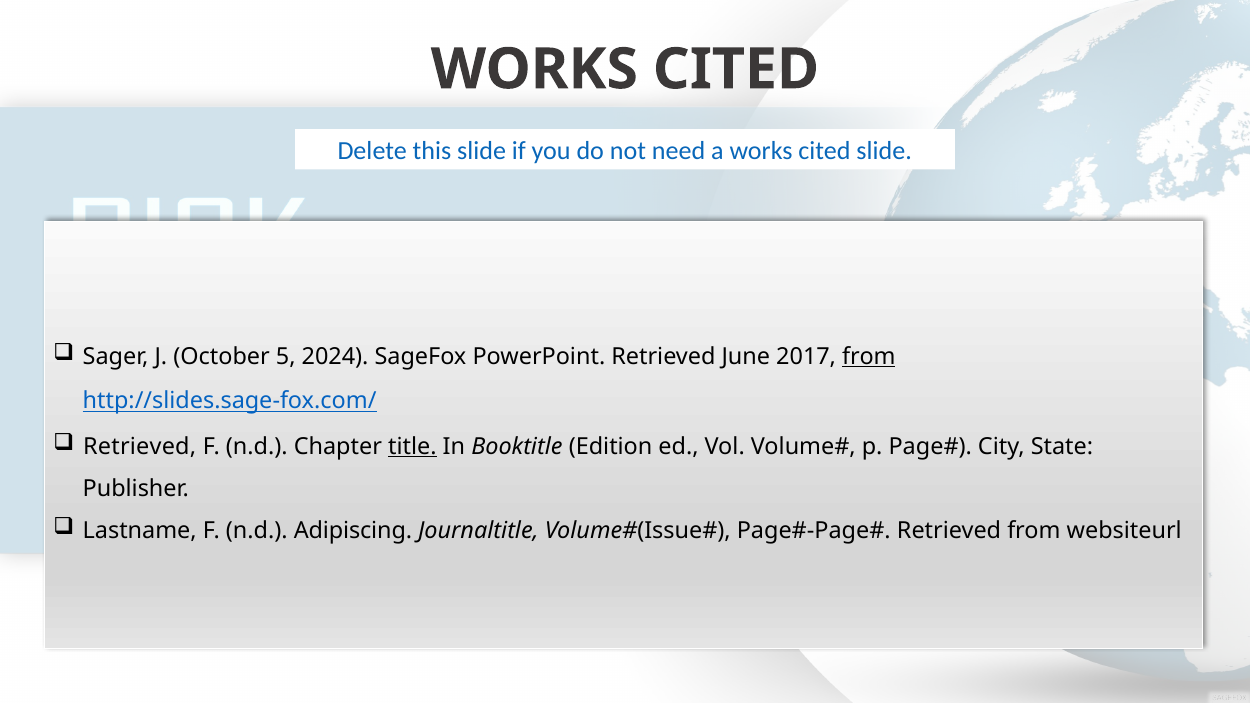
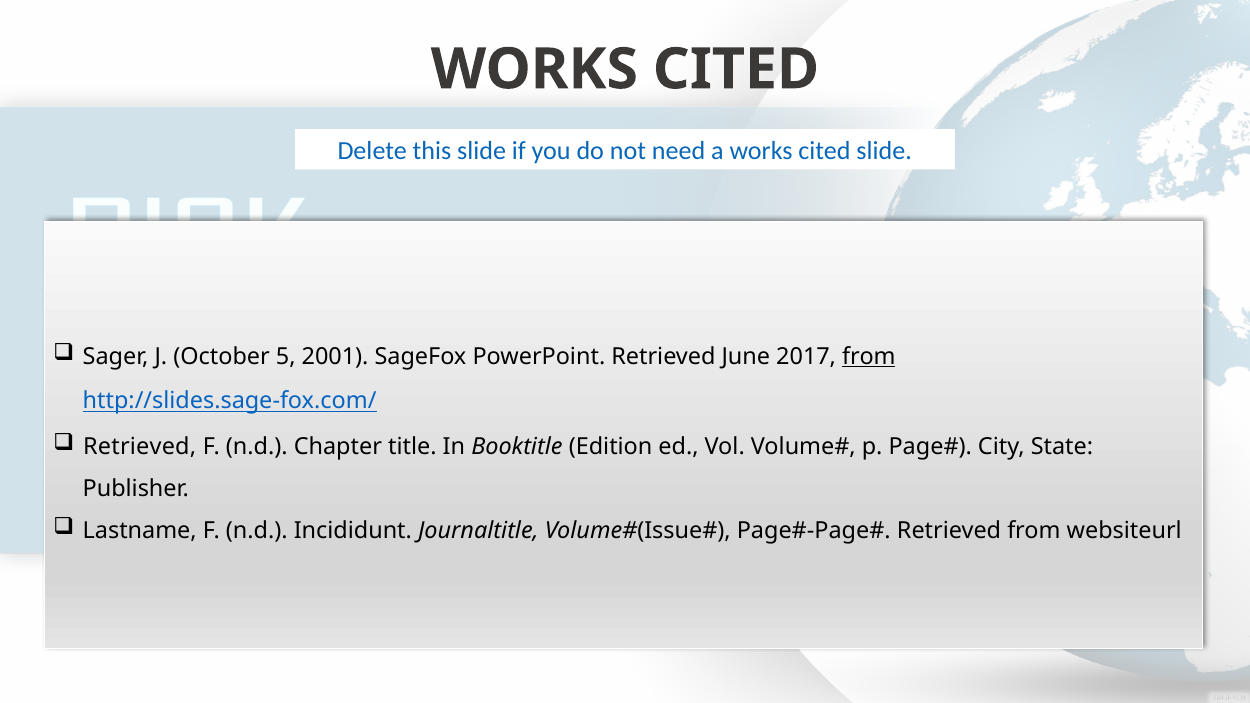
2024: 2024 -> 2001 (335, 357)
title underline: present -> none (412, 447)
Adipiscing: Adipiscing -> Incididunt (353, 531)
